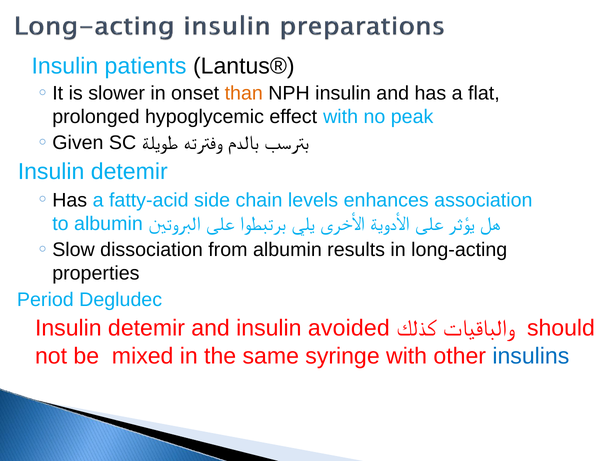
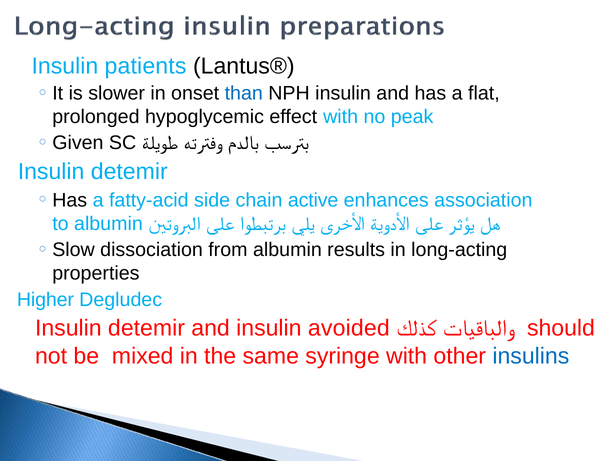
than colour: orange -> blue (244, 93)
levels: levels -> active (313, 200)
Period: Period -> Higher (45, 300)
